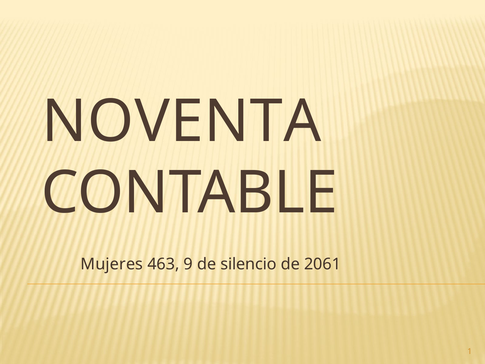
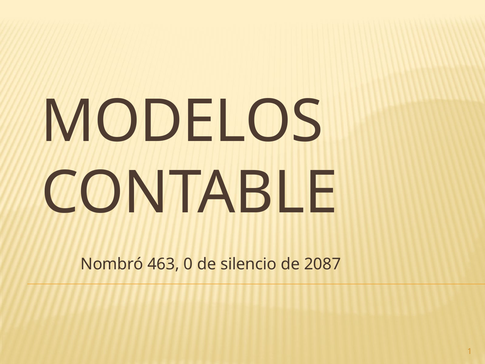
NOVENTA: NOVENTA -> MODELOS (182, 122)
Mujeres: Mujeres -> Nombró (112, 264)
9: 9 -> 0 (188, 264)
2061: 2061 -> 2087 (323, 264)
